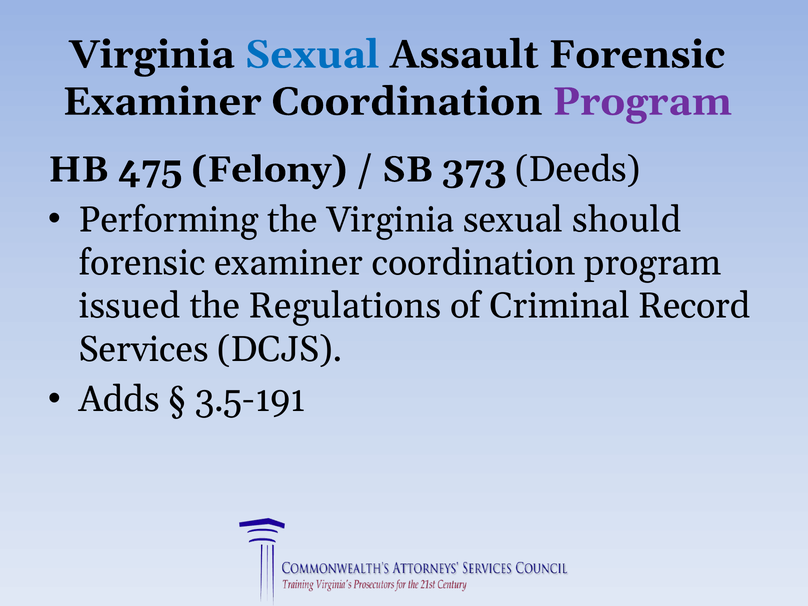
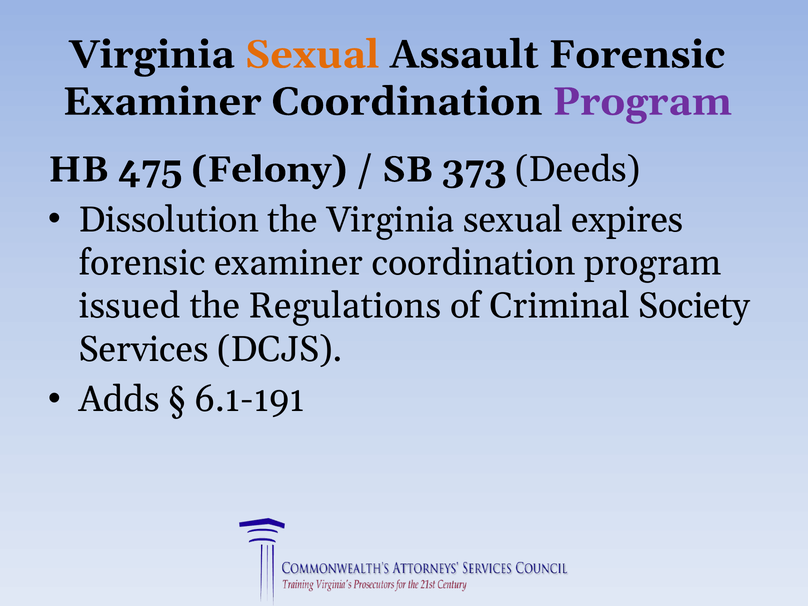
Sexual colour: blue -> orange (312, 55)
Performing: Performing -> Dissolution (169, 220)
should: should -> expires (627, 220)
Record: Record -> Society (694, 306)
3.5-191: 3.5-191 -> 6.1-191 (250, 400)
